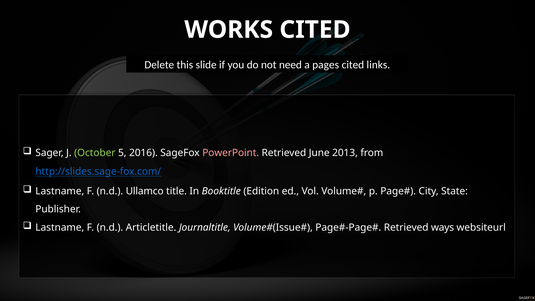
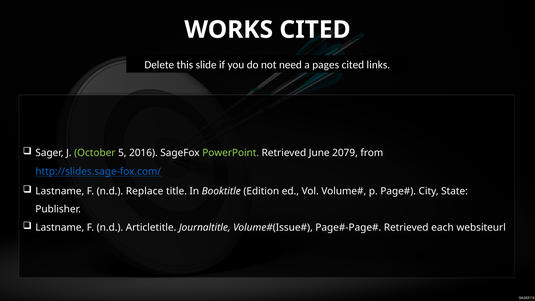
PowerPoint colour: pink -> light green (231, 153)
2013: 2013 -> 2079 (345, 153)
Ullamco: Ullamco -> Replace (145, 191)
ways: ways -> each (442, 227)
